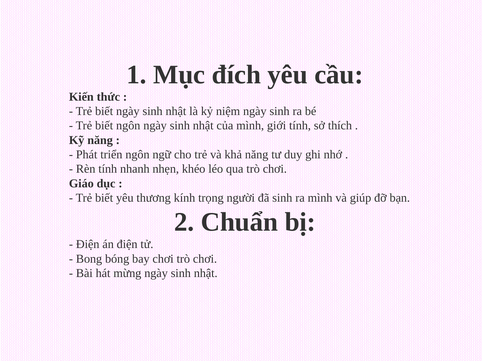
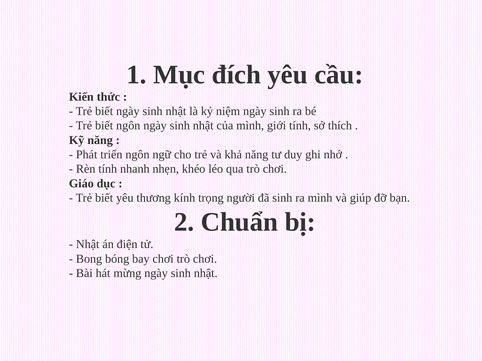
Điện: Điện -> Nhật (88, 245)
